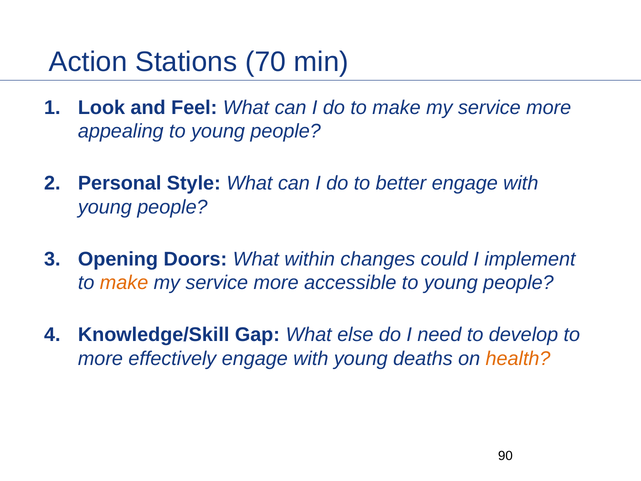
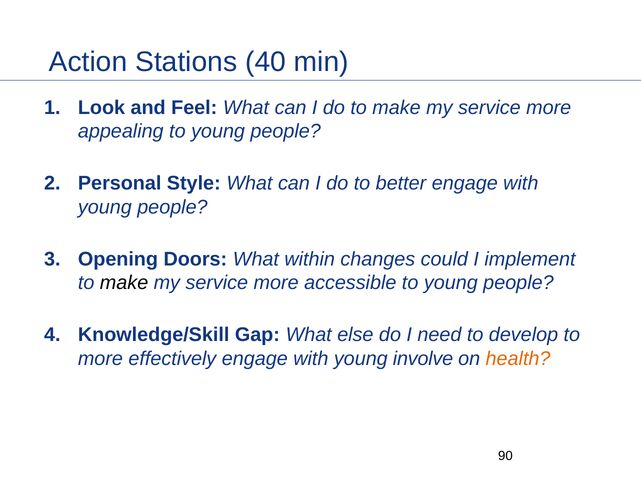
70: 70 -> 40 (266, 62)
make colour: orange -> black (124, 283)
deaths: deaths -> involve (423, 359)
